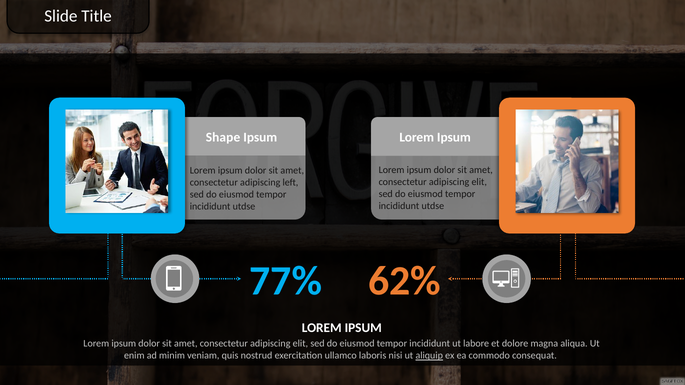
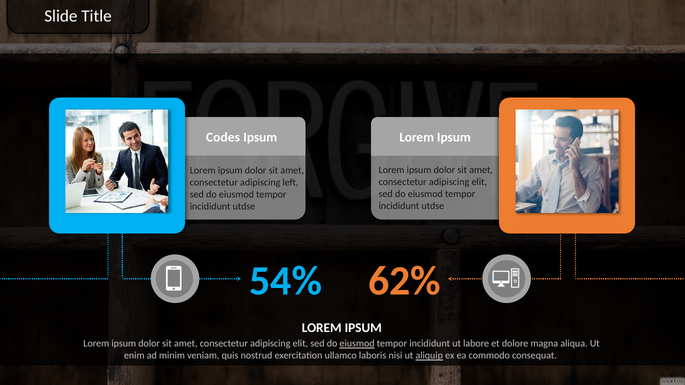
Shape: Shape -> Codes (223, 137)
77%: 77% -> 54% (286, 281)
eiusmod underline: none -> present (357, 344)
